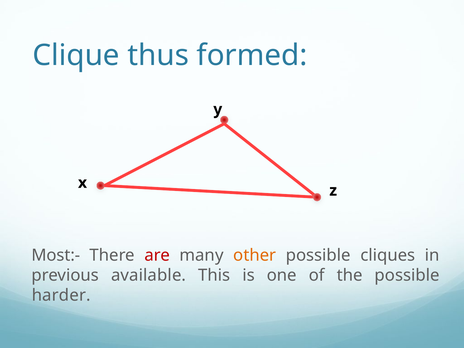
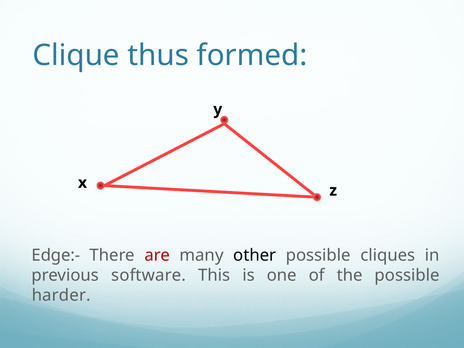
Most:-: Most:- -> Edge:- (56, 255)
other colour: orange -> black (255, 255)
available: available -> software (149, 275)
